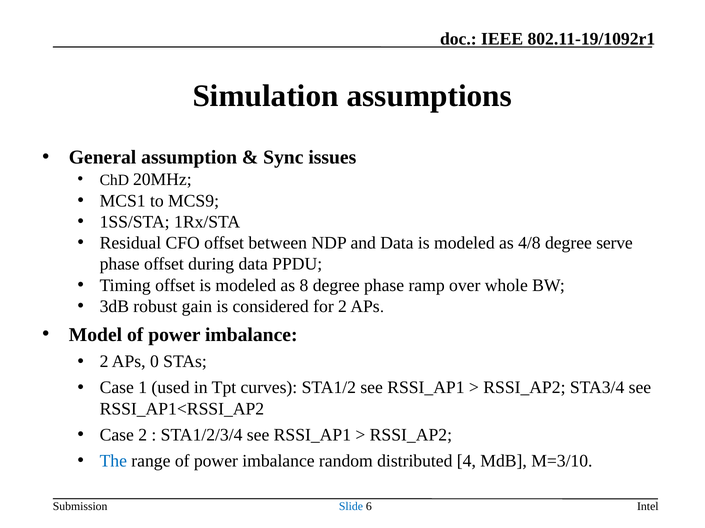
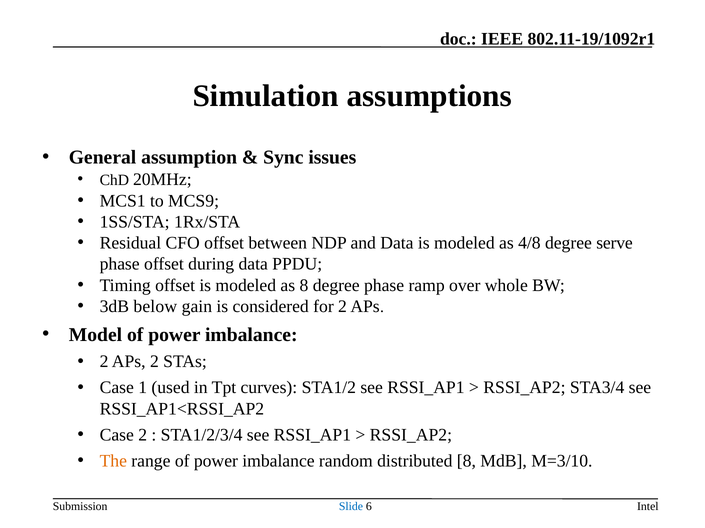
robust: robust -> below (155, 307)
APs 0: 0 -> 2 (154, 362)
The colour: blue -> orange (113, 461)
distributed 4: 4 -> 8 (466, 461)
